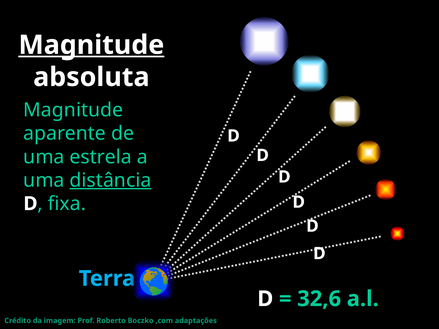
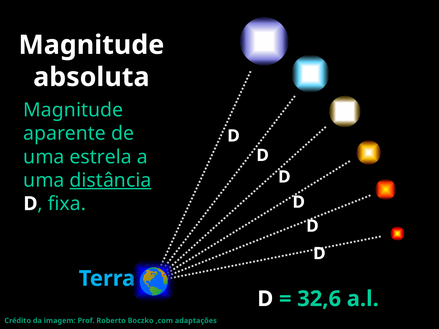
Magnitude underline: present -> none (91, 45)
